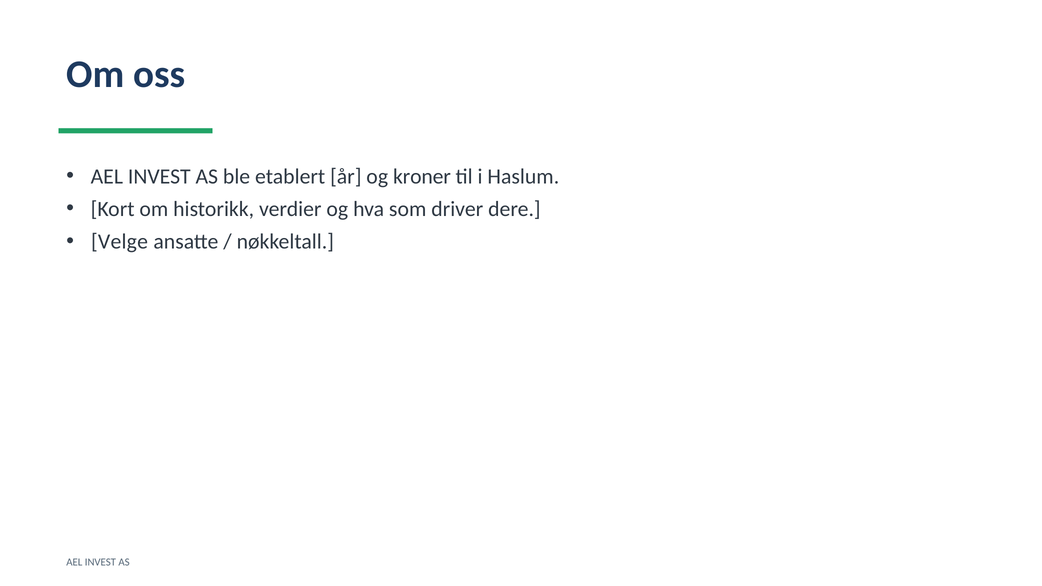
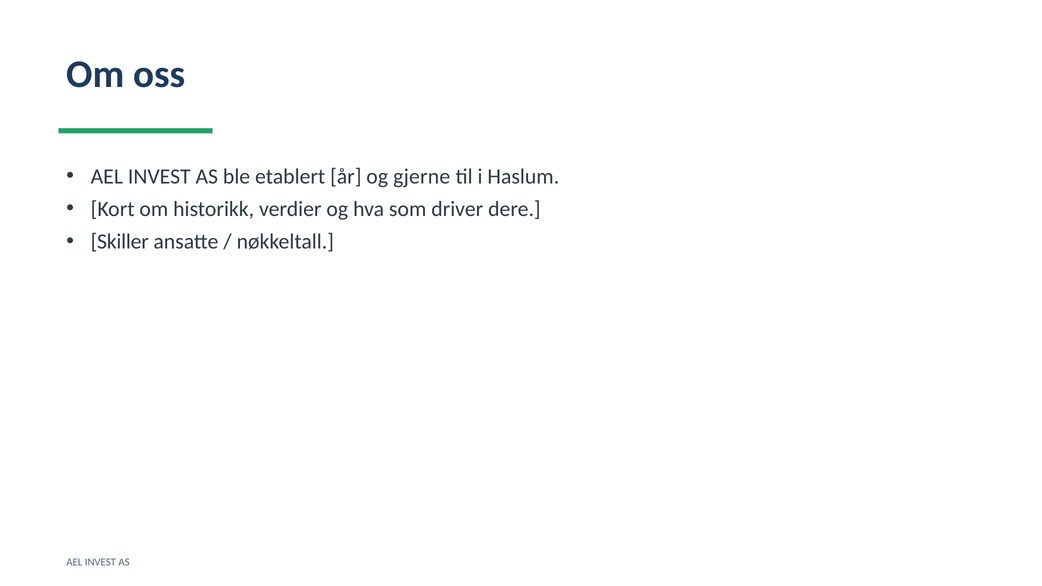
kroner: kroner -> gjerne (422, 176)
Velge: Velge -> Skiller (120, 242)
